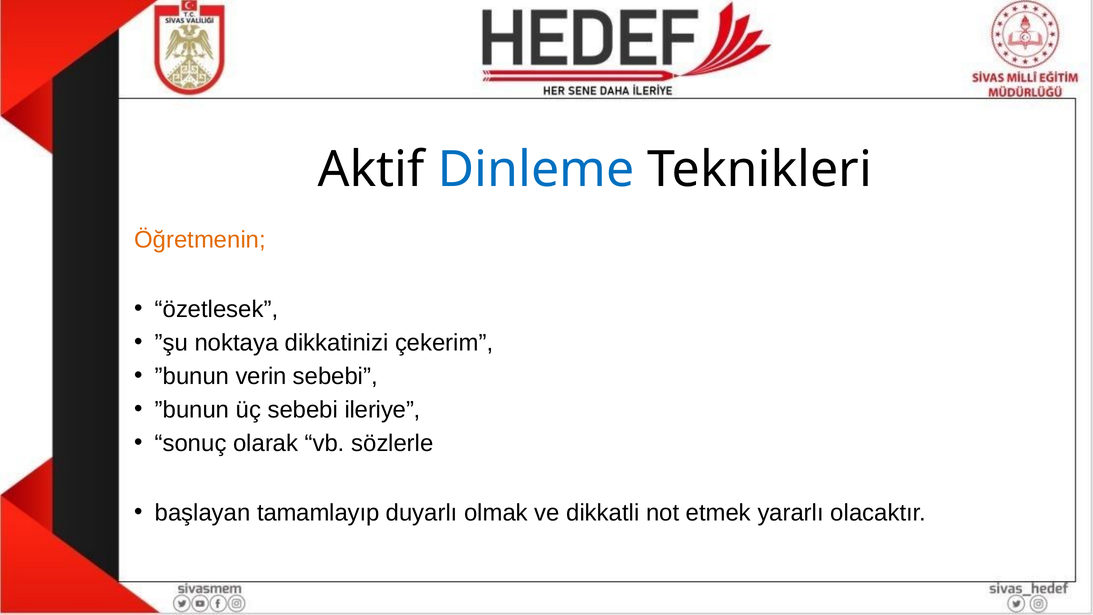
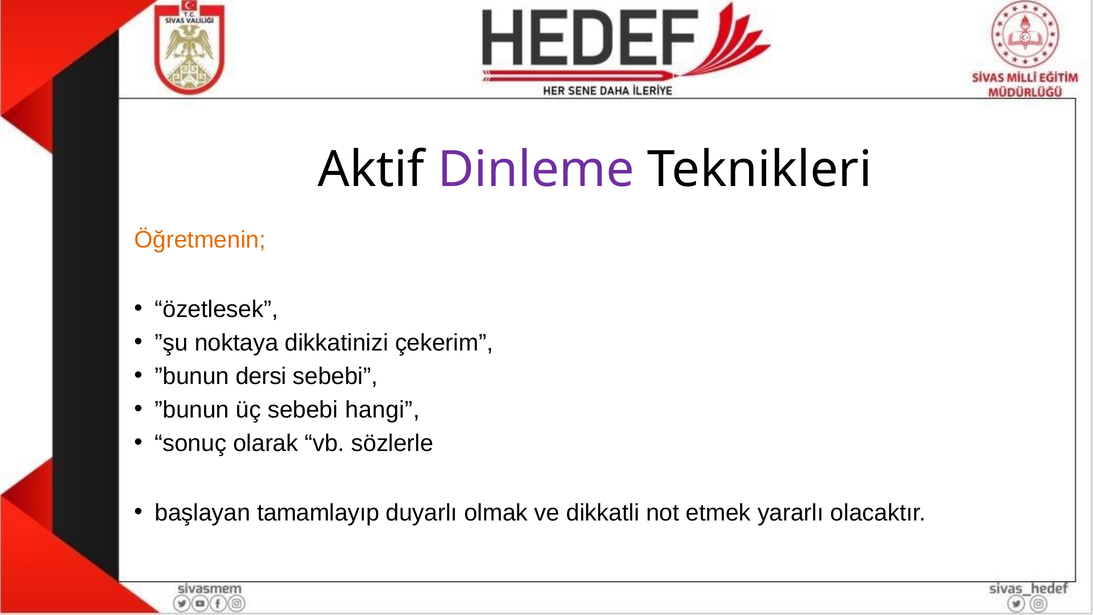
Dinleme colour: blue -> purple (536, 170)
verin: verin -> dersi (261, 376)
ileriye: ileriye -> hangi (382, 410)
